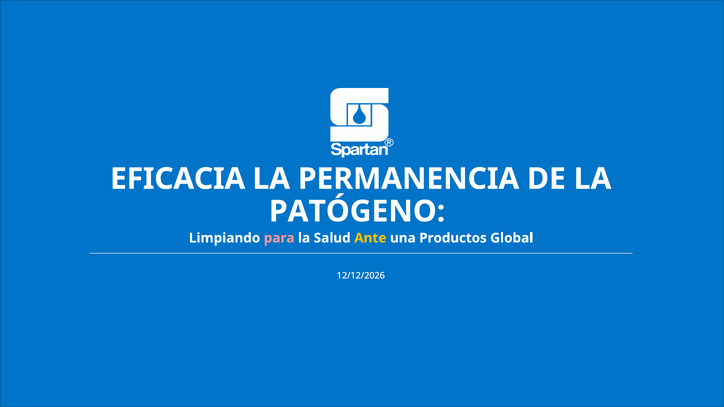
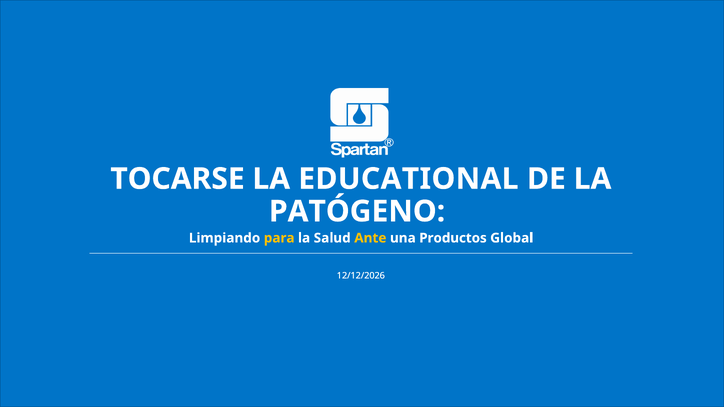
EFICACIA: EFICACIA -> TOCARSE (178, 179)
PERMANENCIA: PERMANENCIA -> EDUCATIONAL (408, 179)
para colour: pink -> yellow (279, 238)
